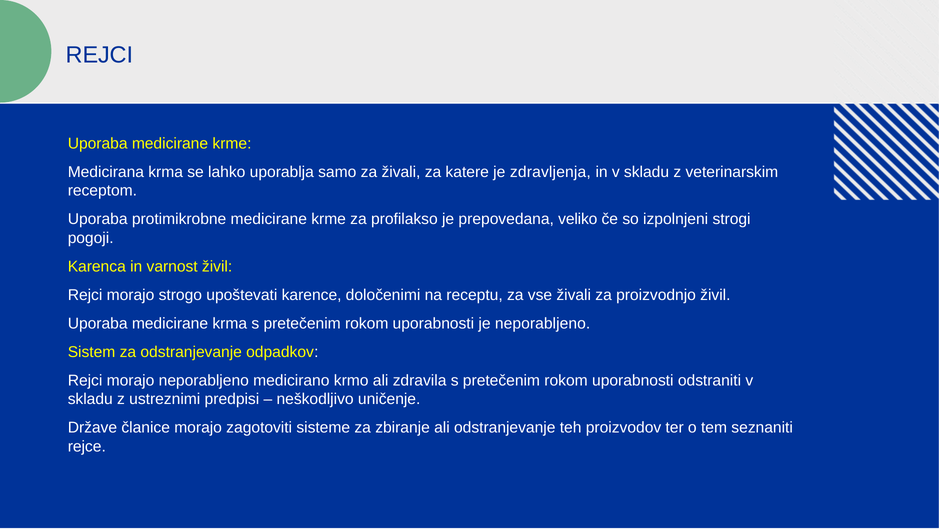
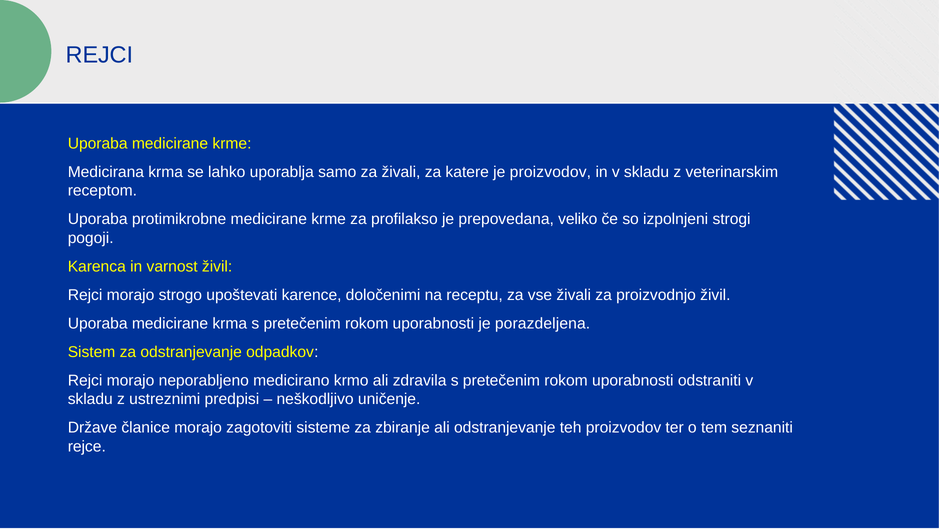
je zdravljenja: zdravljenja -> proizvodov (550, 172)
je neporabljeno: neporabljeno -> porazdeljena (543, 324)
